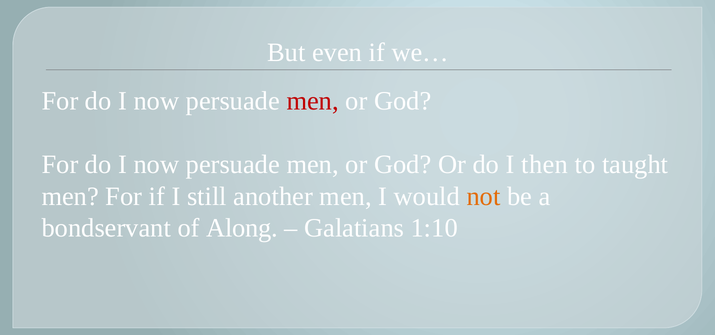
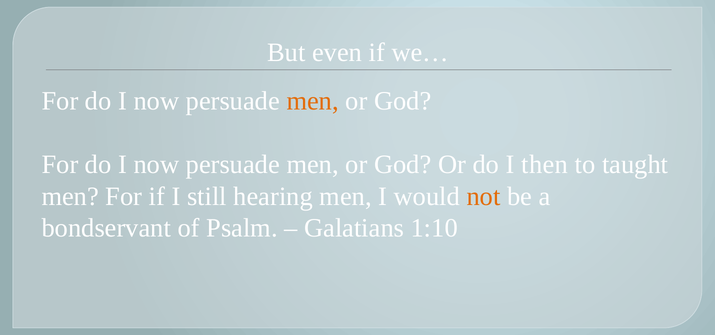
men colour: red -> orange (313, 101)
another: another -> hearing (273, 196)
Along: Along -> Psalm (242, 228)
